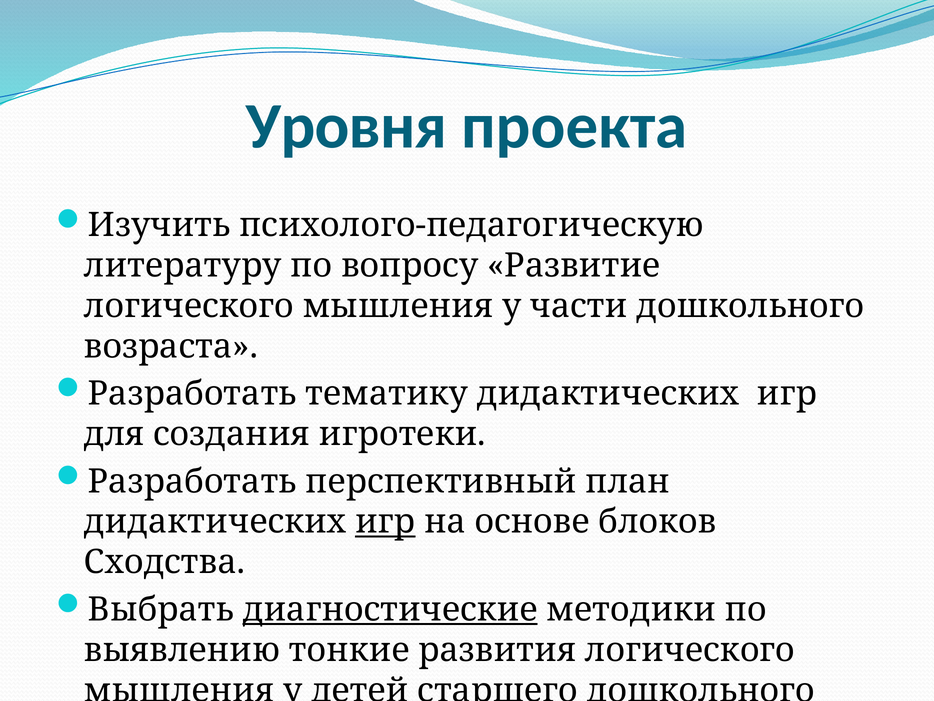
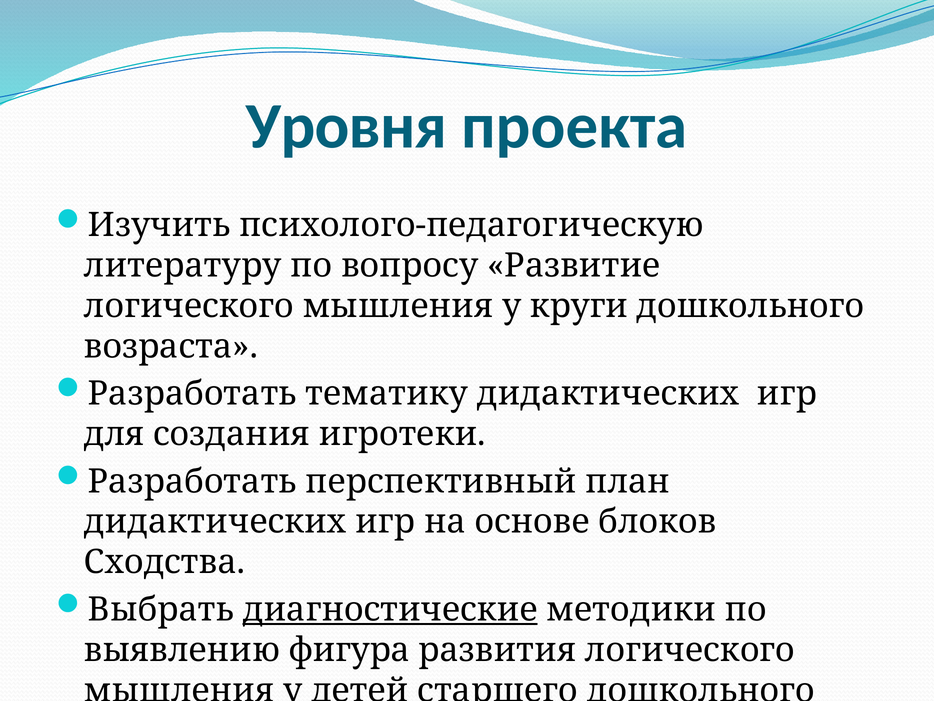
части: части -> круги (579, 306)
игр underline: present -> none (385, 521)
тонкие: тонкие -> фигура (349, 650)
